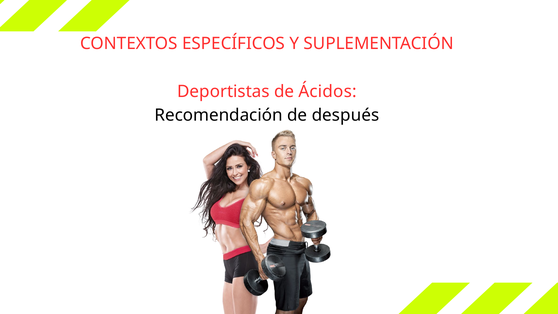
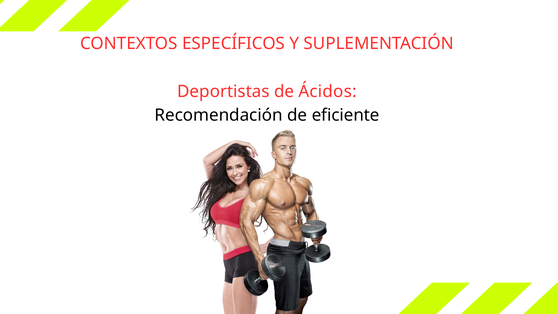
después: después -> eficiente (346, 115)
